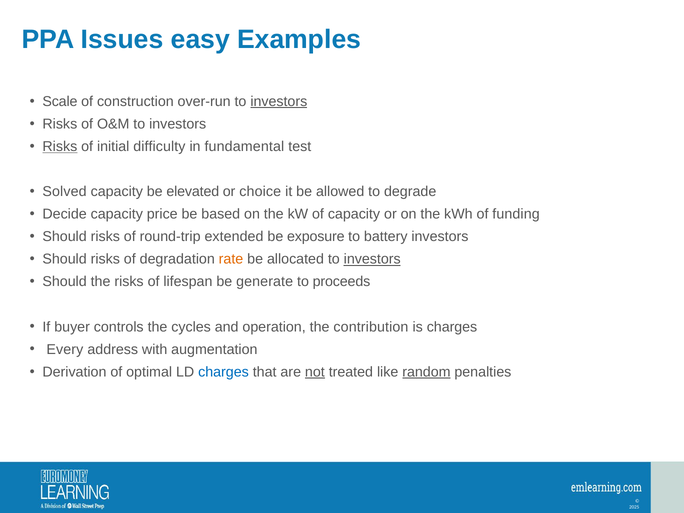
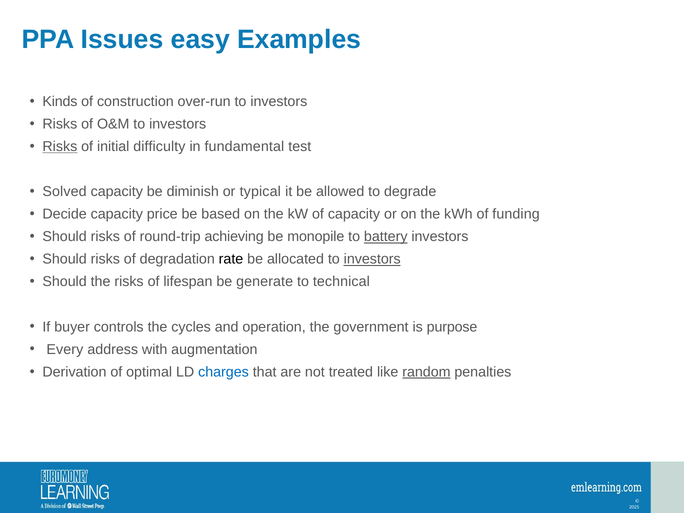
Scale: Scale -> Kinds (60, 102)
investors underline: present -> none (279, 102)
elevated: elevated -> diminish (193, 192)
choice: choice -> typical (260, 192)
extended: extended -> achieving (234, 237)
exposure: exposure -> monopile (316, 237)
battery underline: none -> present (386, 237)
rate colour: orange -> black (231, 259)
proceeds: proceeds -> technical (341, 282)
contribution: contribution -> government (371, 327)
is charges: charges -> purpose (452, 327)
not underline: present -> none (315, 372)
